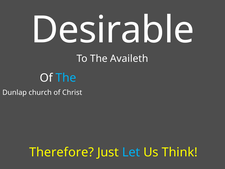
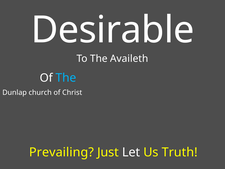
Therefore: Therefore -> Prevailing (62, 152)
Let colour: light blue -> white (131, 152)
Think: Think -> Truth (180, 152)
